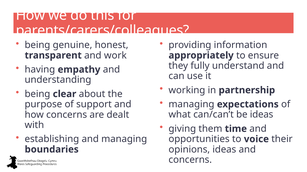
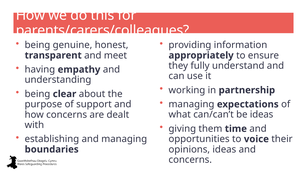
work: work -> meet (115, 56)
